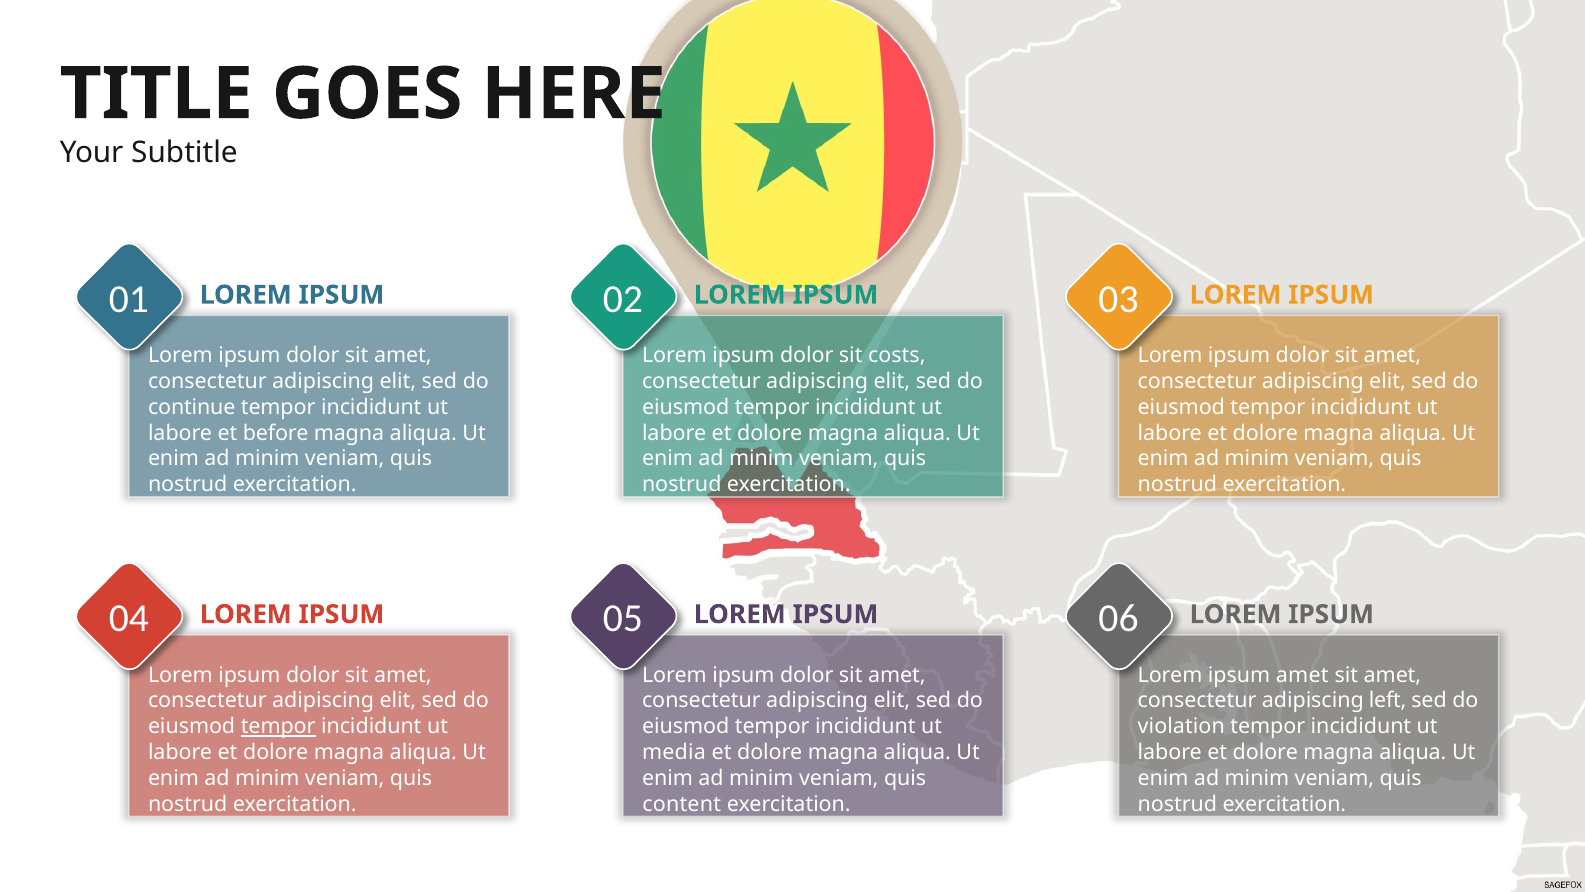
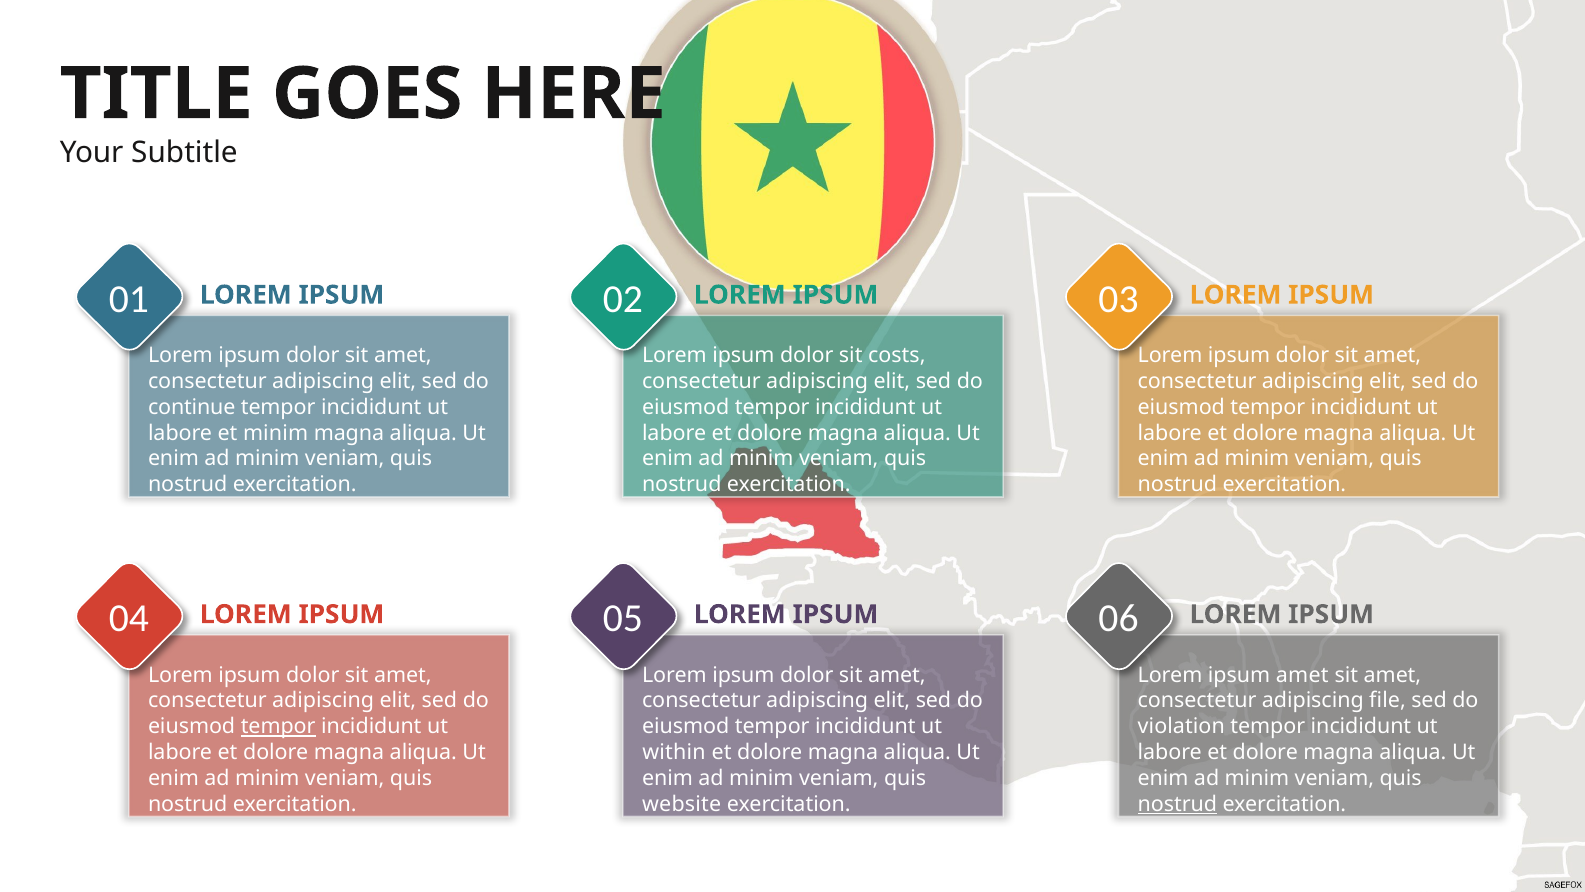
et before: before -> minim (276, 433)
left: left -> file (1388, 700)
media: media -> within (674, 752)
content: content -> website (682, 804)
nostrud underline: none -> present (1177, 804)
